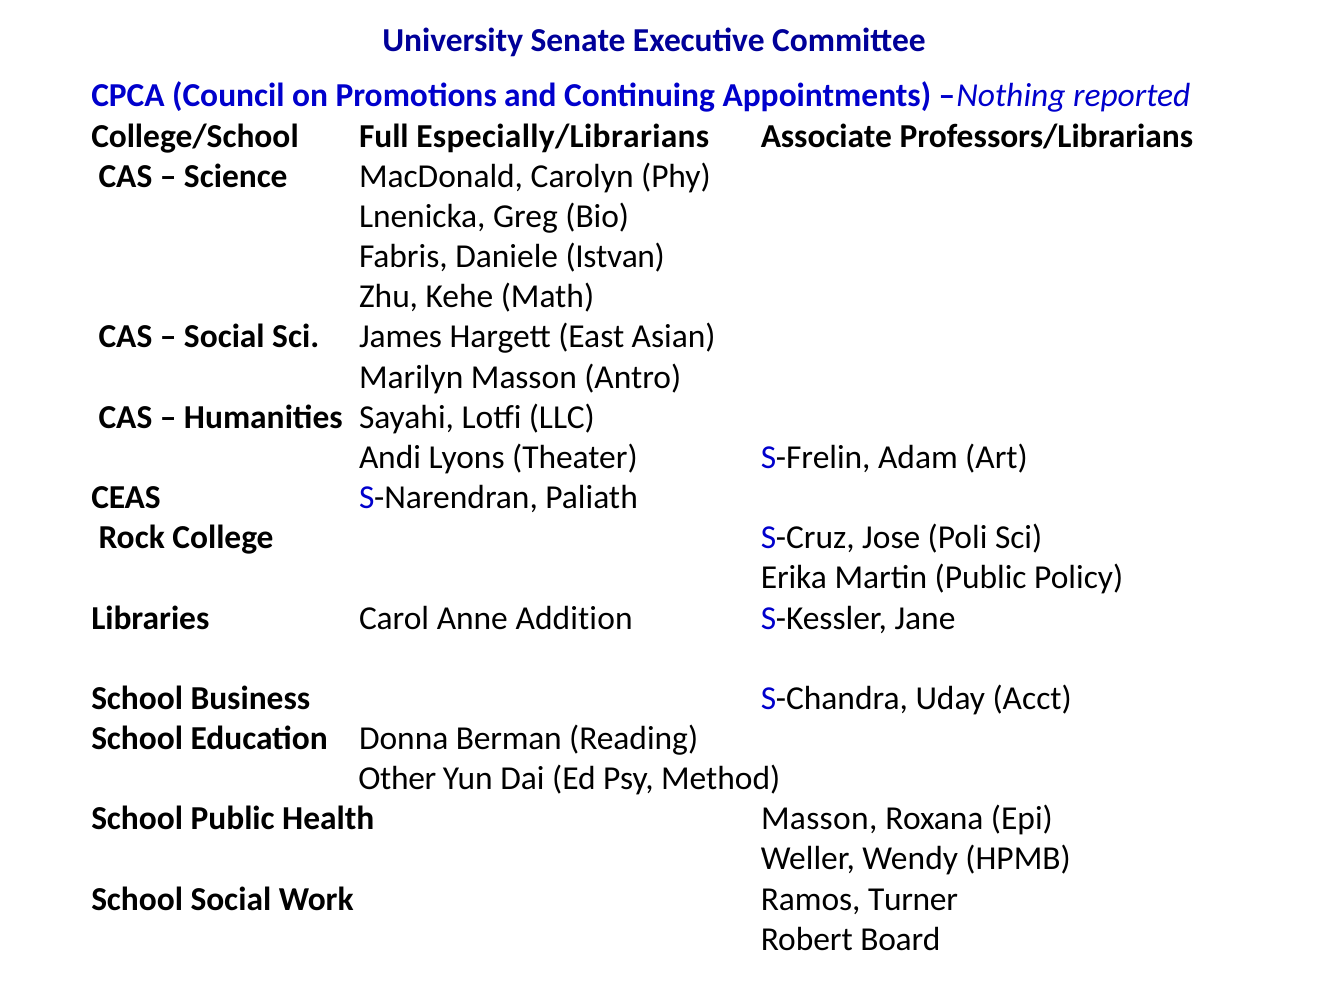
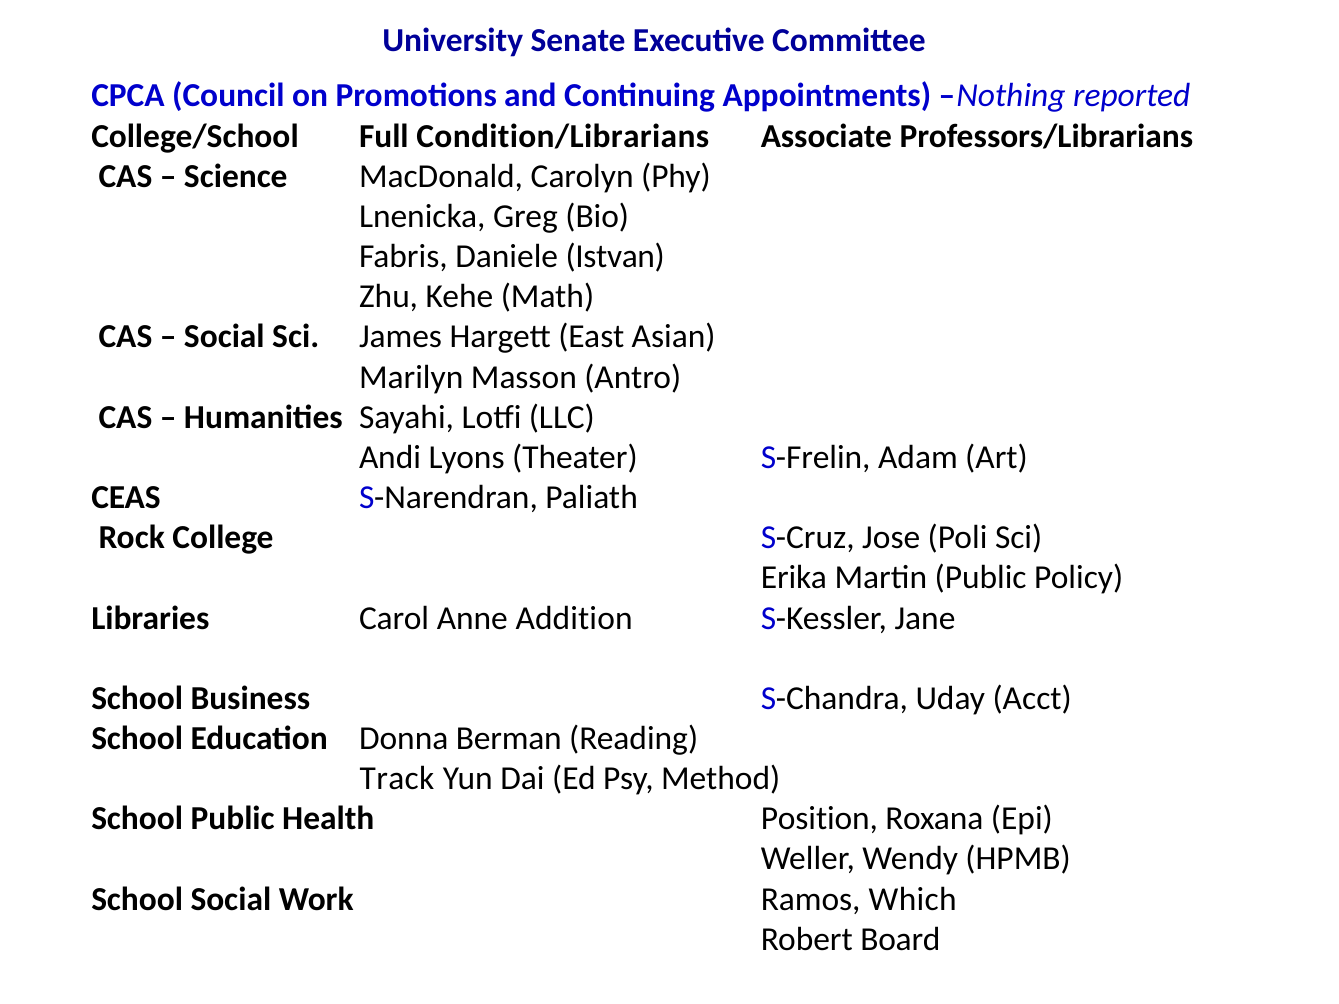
Especially/Librarians: Especially/Librarians -> Condition/Librarians (563, 136)
Other: Other -> Track (397, 779)
Health Masson: Masson -> Position (819, 819)
Turner: Turner -> Which (913, 899)
